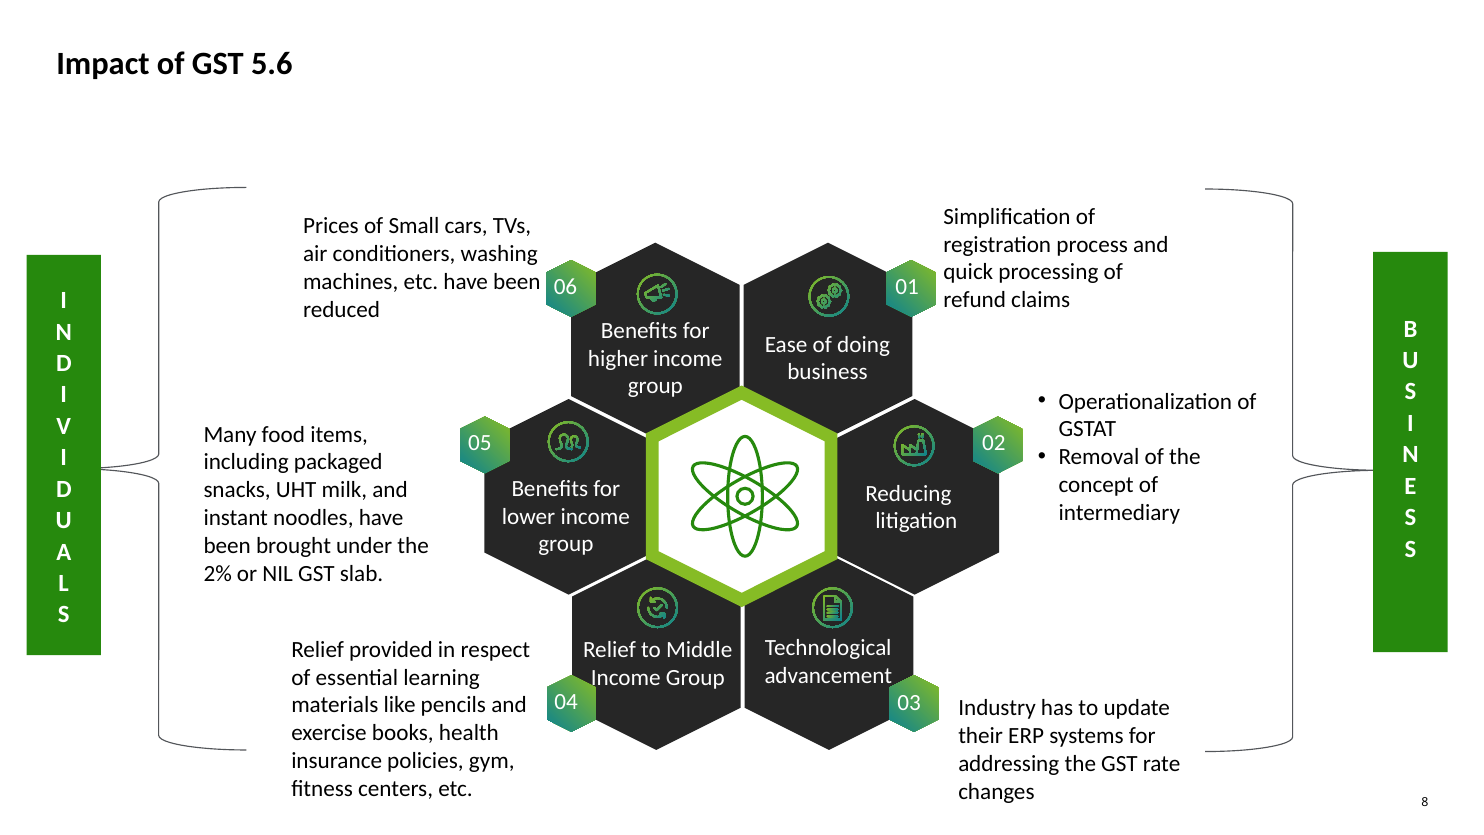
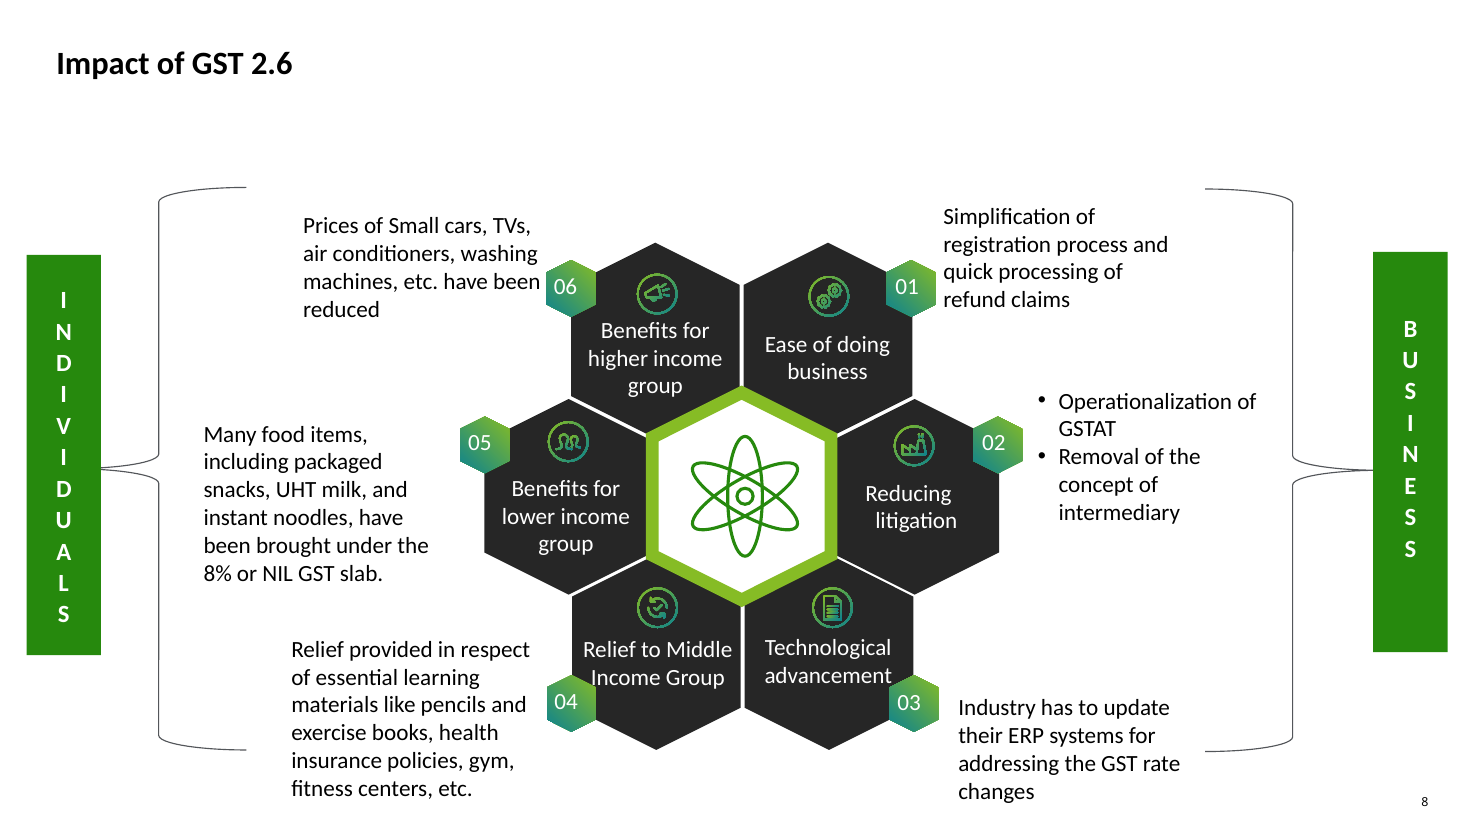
5.6: 5.6 -> 2.6 (272, 64)
2%: 2% -> 8% (218, 573)
